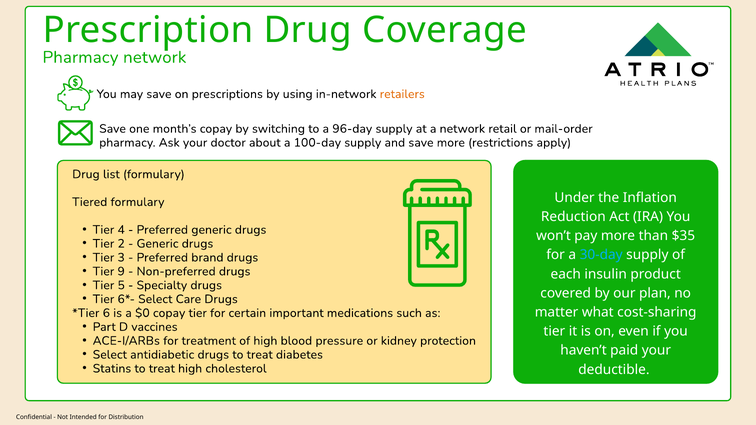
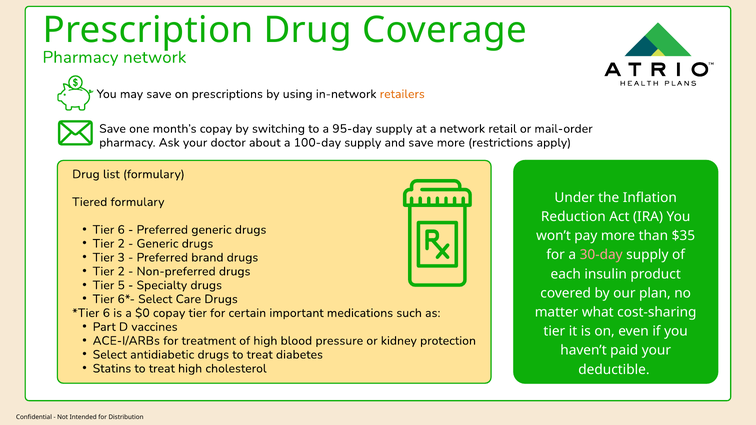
96-day: 96-day -> 95-day (352, 129)
Tier 4: 4 -> 6 (121, 230)
30-day colour: light blue -> pink (601, 255)
9: 9 -> 2 (121, 271)
